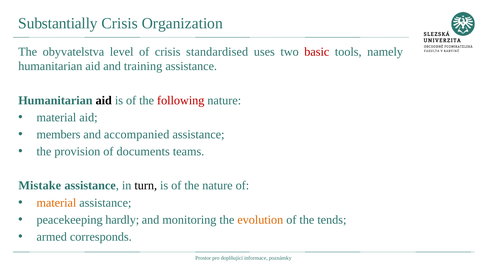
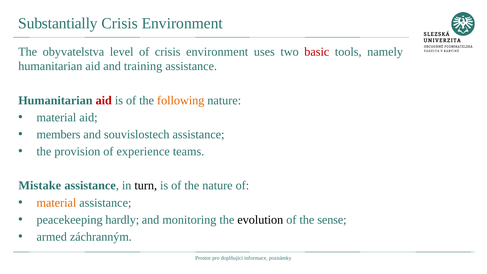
Organization: Organization -> Environment (182, 23)
of crisis standardised: standardised -> environment (217, 52)
aid colour: black -> red (104, 100)
following colour: red -> orange (181, 100)
accompanied: accompanied -> souvislostech (137, 134)
documents: documents -> experience (143, 152)
evolution colour: orange -> black (260, 220)
tends: tends -> sense (332, 220)
corresponds: corresponds -> záchranným (101, 237)
